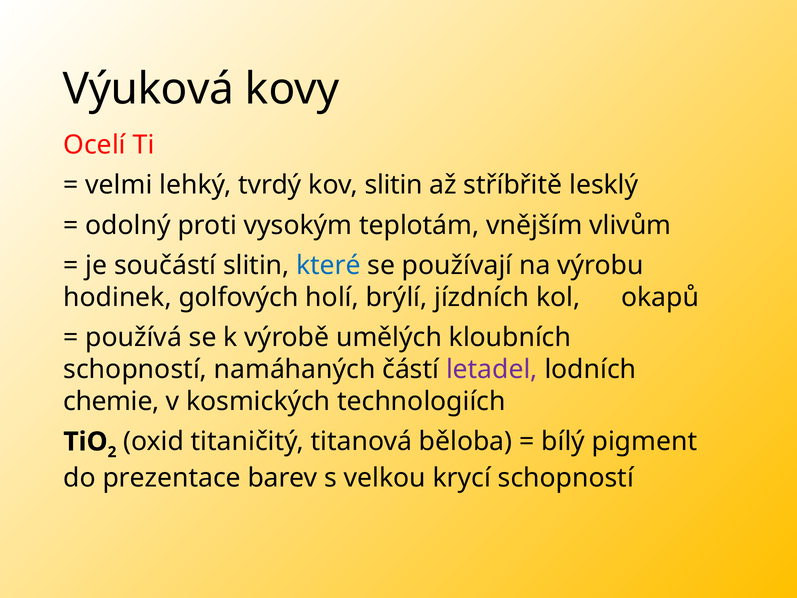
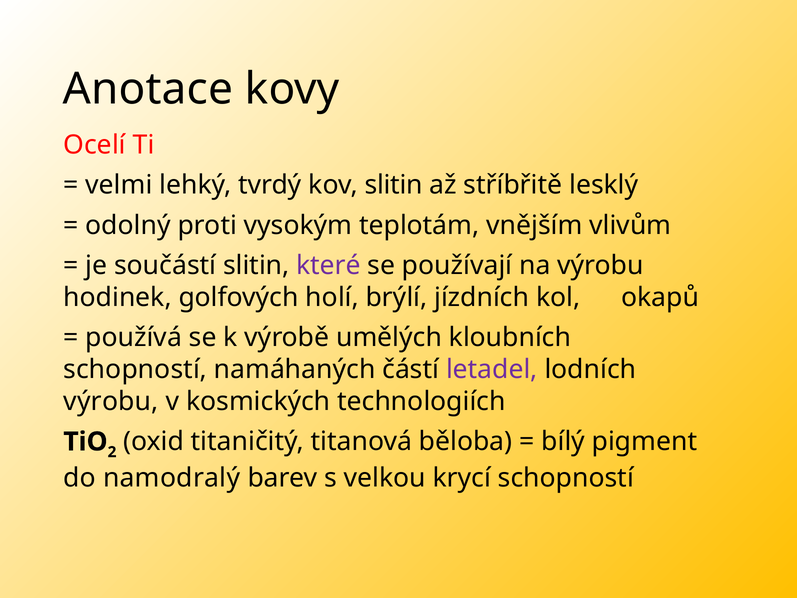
Výuková: Výuková -> Anotace (148, 89)
které colour: blue -> purple (328, 266)
chemie: chemie -> výrobu (111, 401)
prezentace: prezentace -> namodralý (172, 478)
